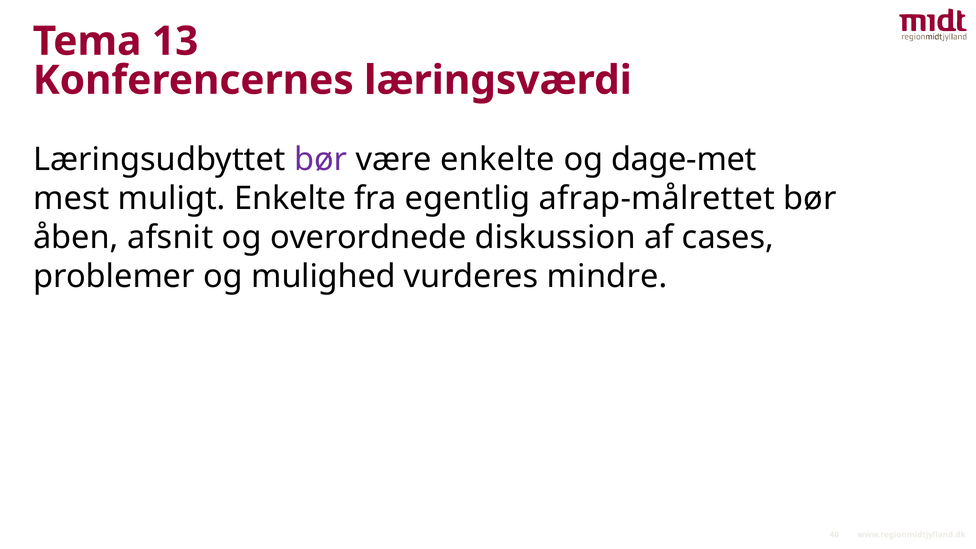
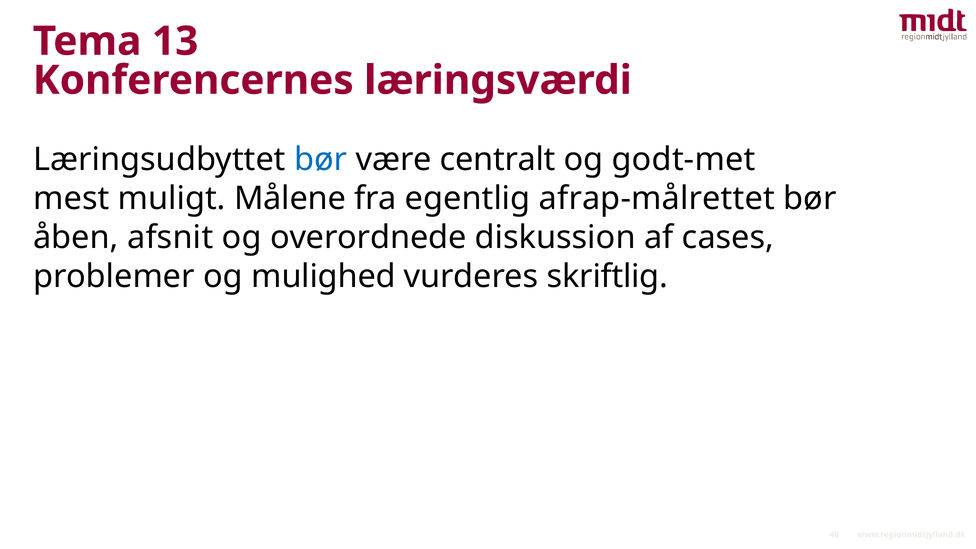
bør colour: purple -> blue (321, 160)
være enkelte: enkelte -> centralt (498, 160)
dage-met: dage-met -> godt-met (684, 160)
muligt Enkelte: Enkelte -> Målene (290, 199)
mindre: mindre -> skriftlig (607, 277)
